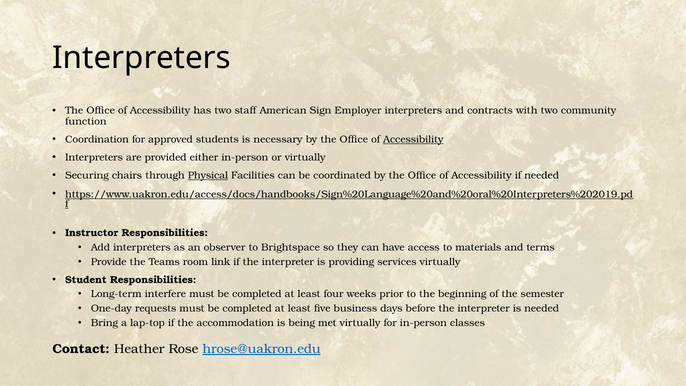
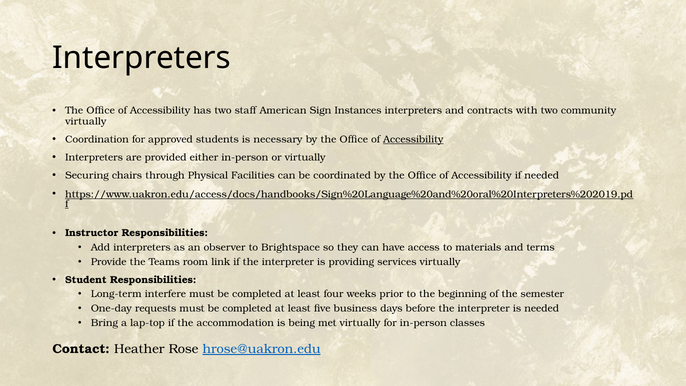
Employer: Employer -> Instances (358, 111)
function: function -> virtually (86, 121)
Physical underline: present -> none (208, 175)
